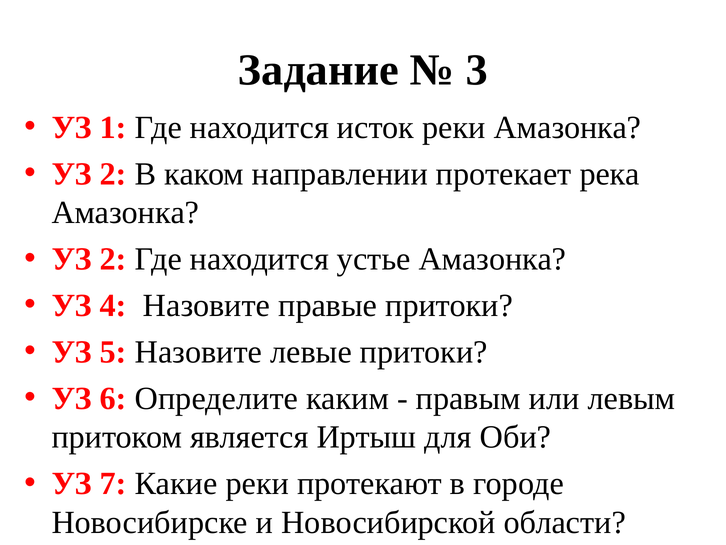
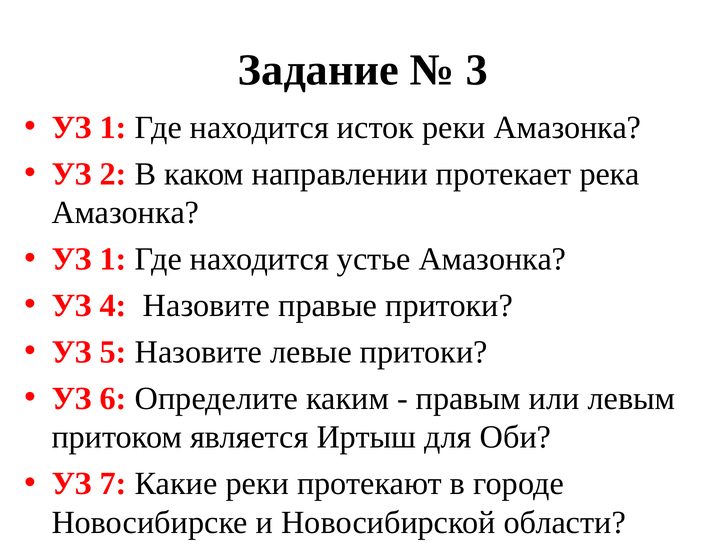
2: 2 -> 1 (113, 259)
